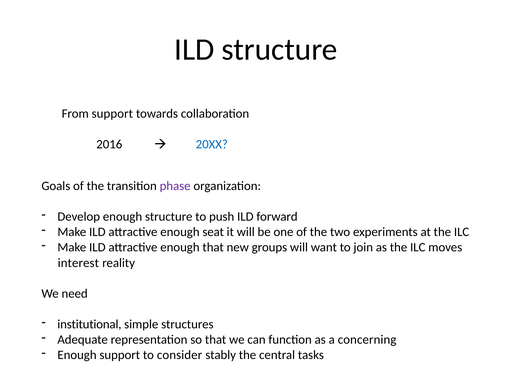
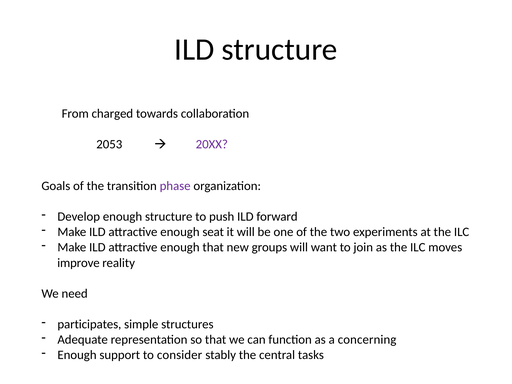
From support: support -> charged (112, 113)
2016: 2016 -> 2053 (109, 144)
20XX colour: blue -> purple (212, 144)
interest: interest -> improve (78, 263)
institutional: institutional -> participates (89, 324)
